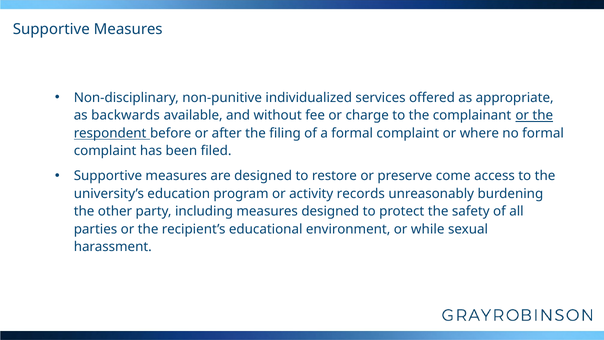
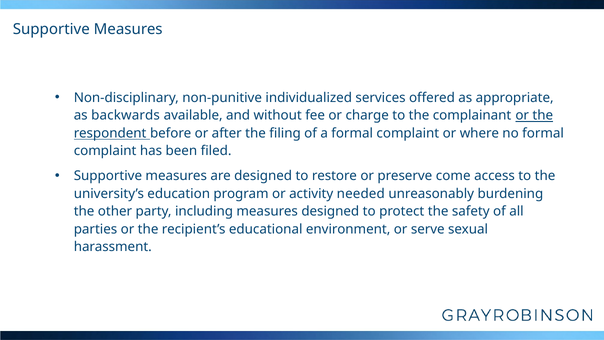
records: records -> needed (361, 194)
while: while -> serve (428, 229)
